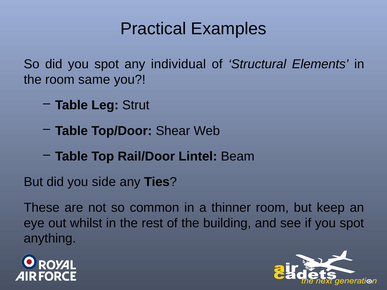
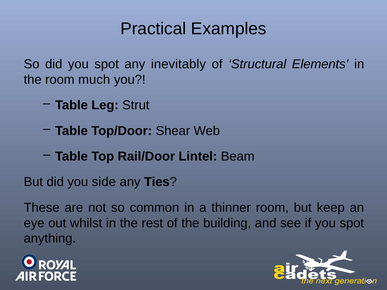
individual: individual -> inevitably (178, 64)
same: same -> much (94, 80)
